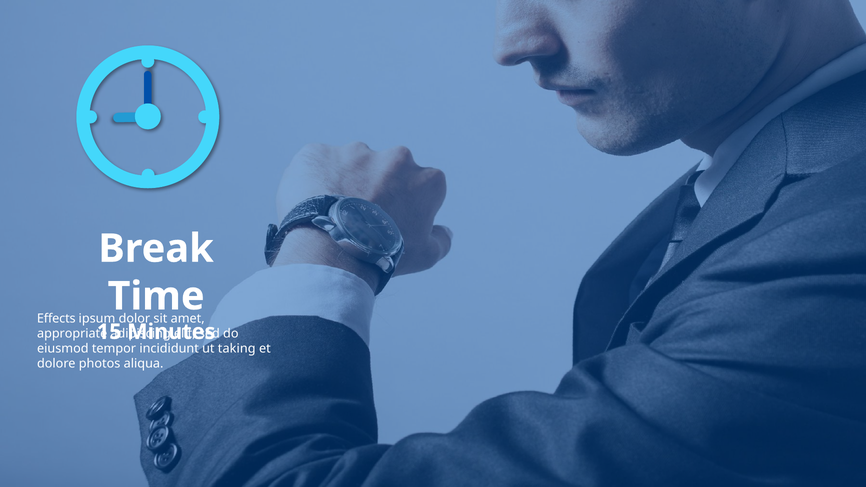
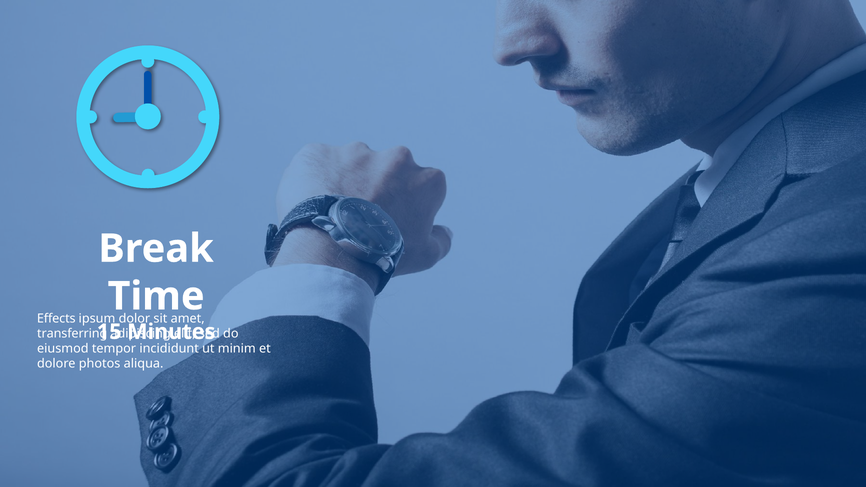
appropriate: appropriate -> transferring (72, 334)
taking: taking -> minim (237, 349)
